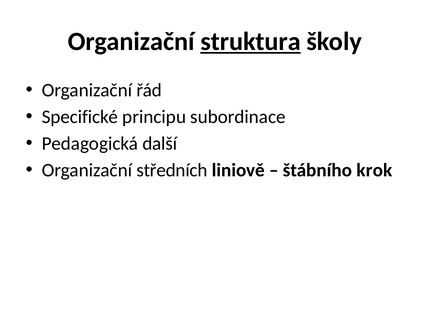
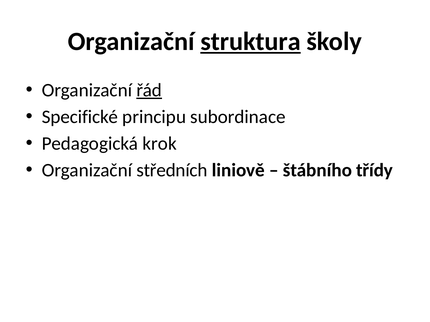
řád underline: none -> present (149, 90)
další: další -> krok (160, 144)
krok: krok -> třídy (375, 171)
